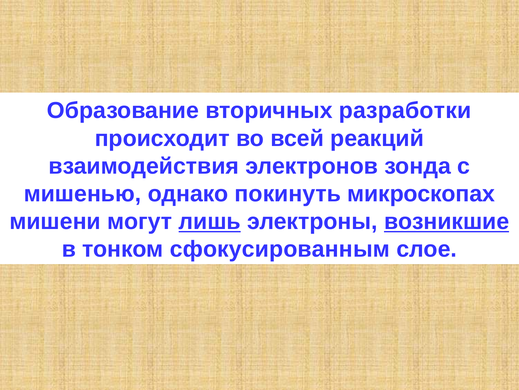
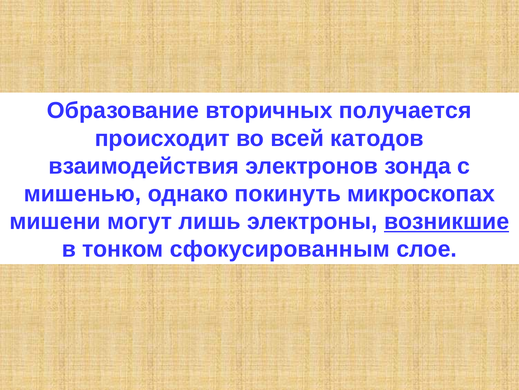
разработки: разработки -> получается (405, 110)
реакций: реакций -> катодов (377, 138)
лишь underline: present -> none (210, 221)
